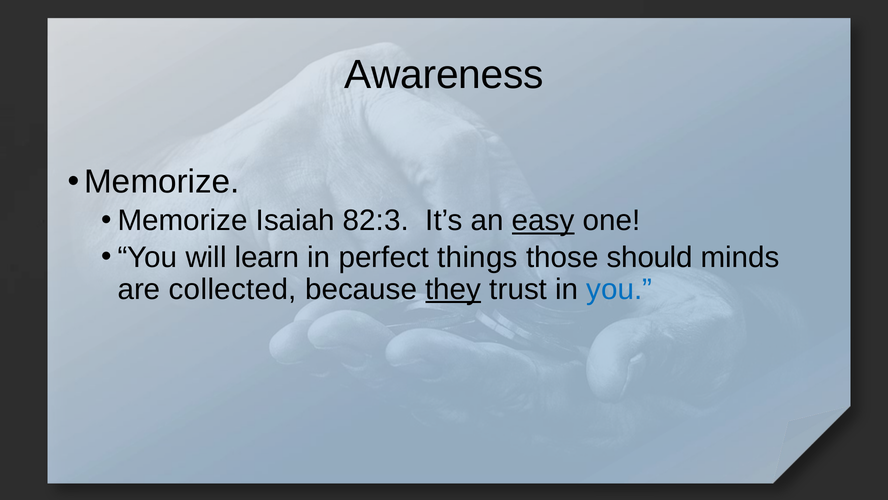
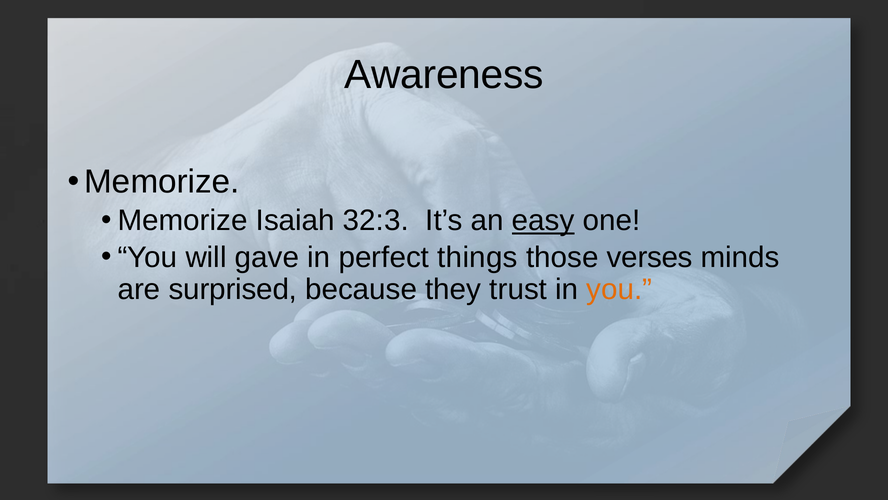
82:3: 82:3 -> 32:3 (376, 220)
learn: learn -> gave (267, 257)
should: should -> verses (650, 257)
collected: collected -> surprised (233, 289)
they underline: present -> none (453, 289)
you colour: blue -> orange (619, 289)
